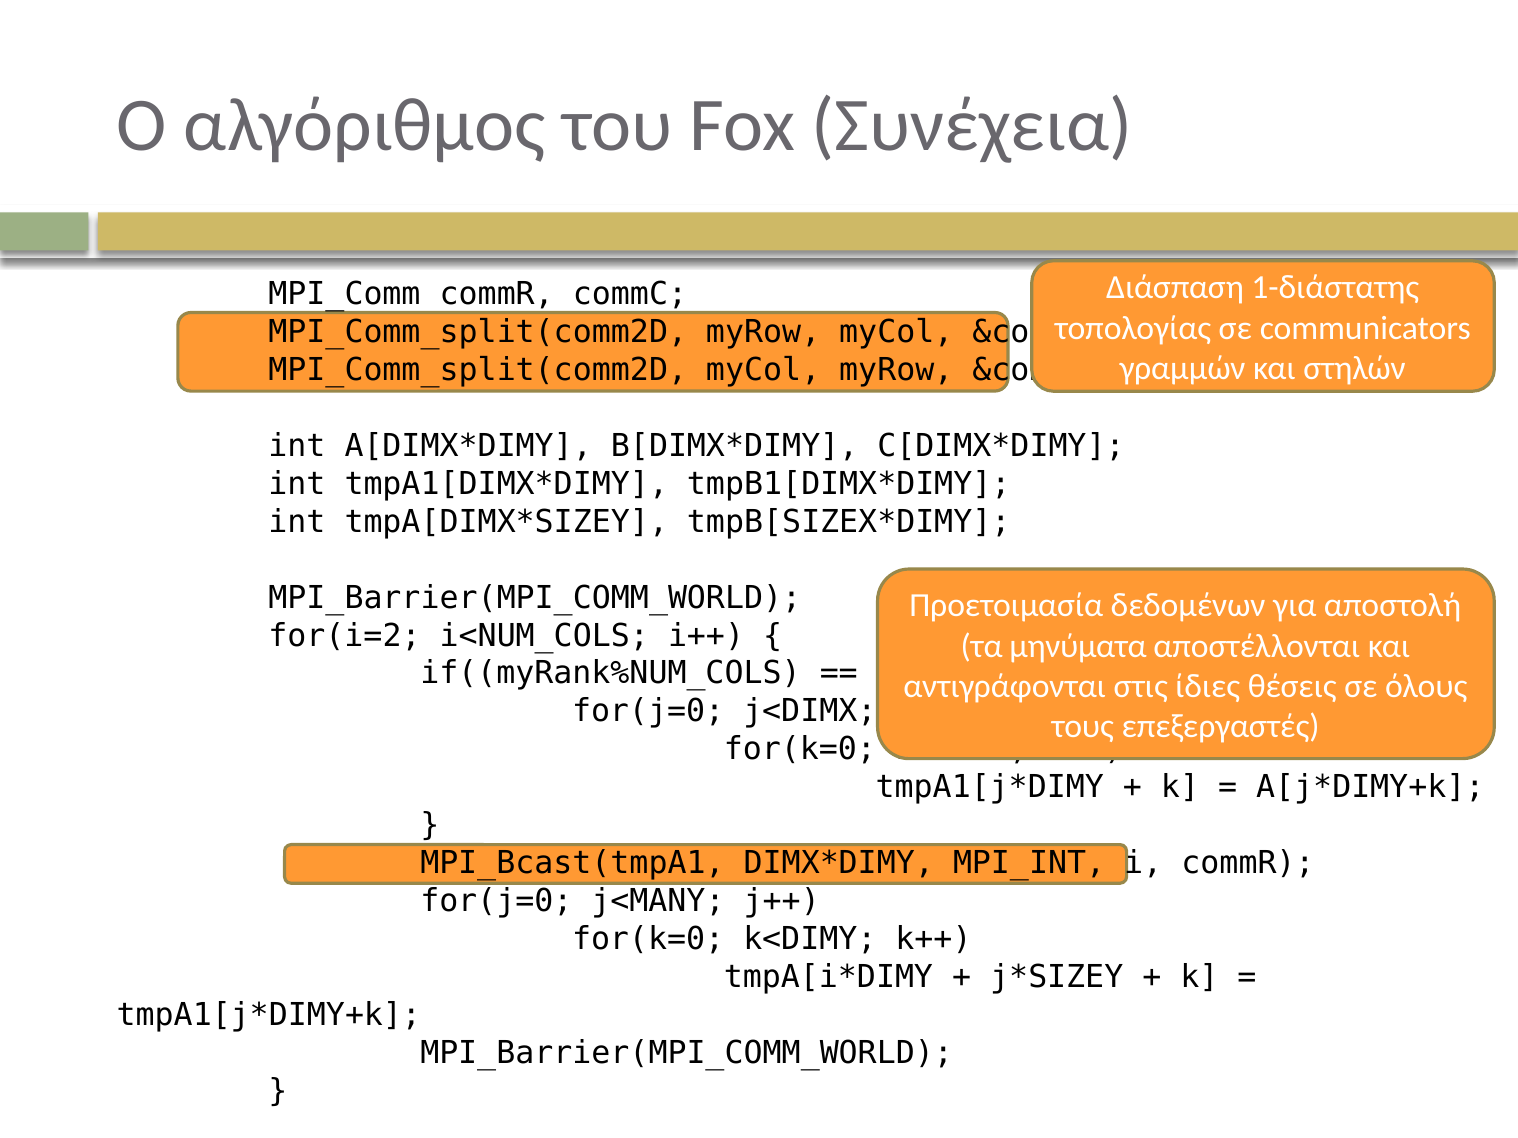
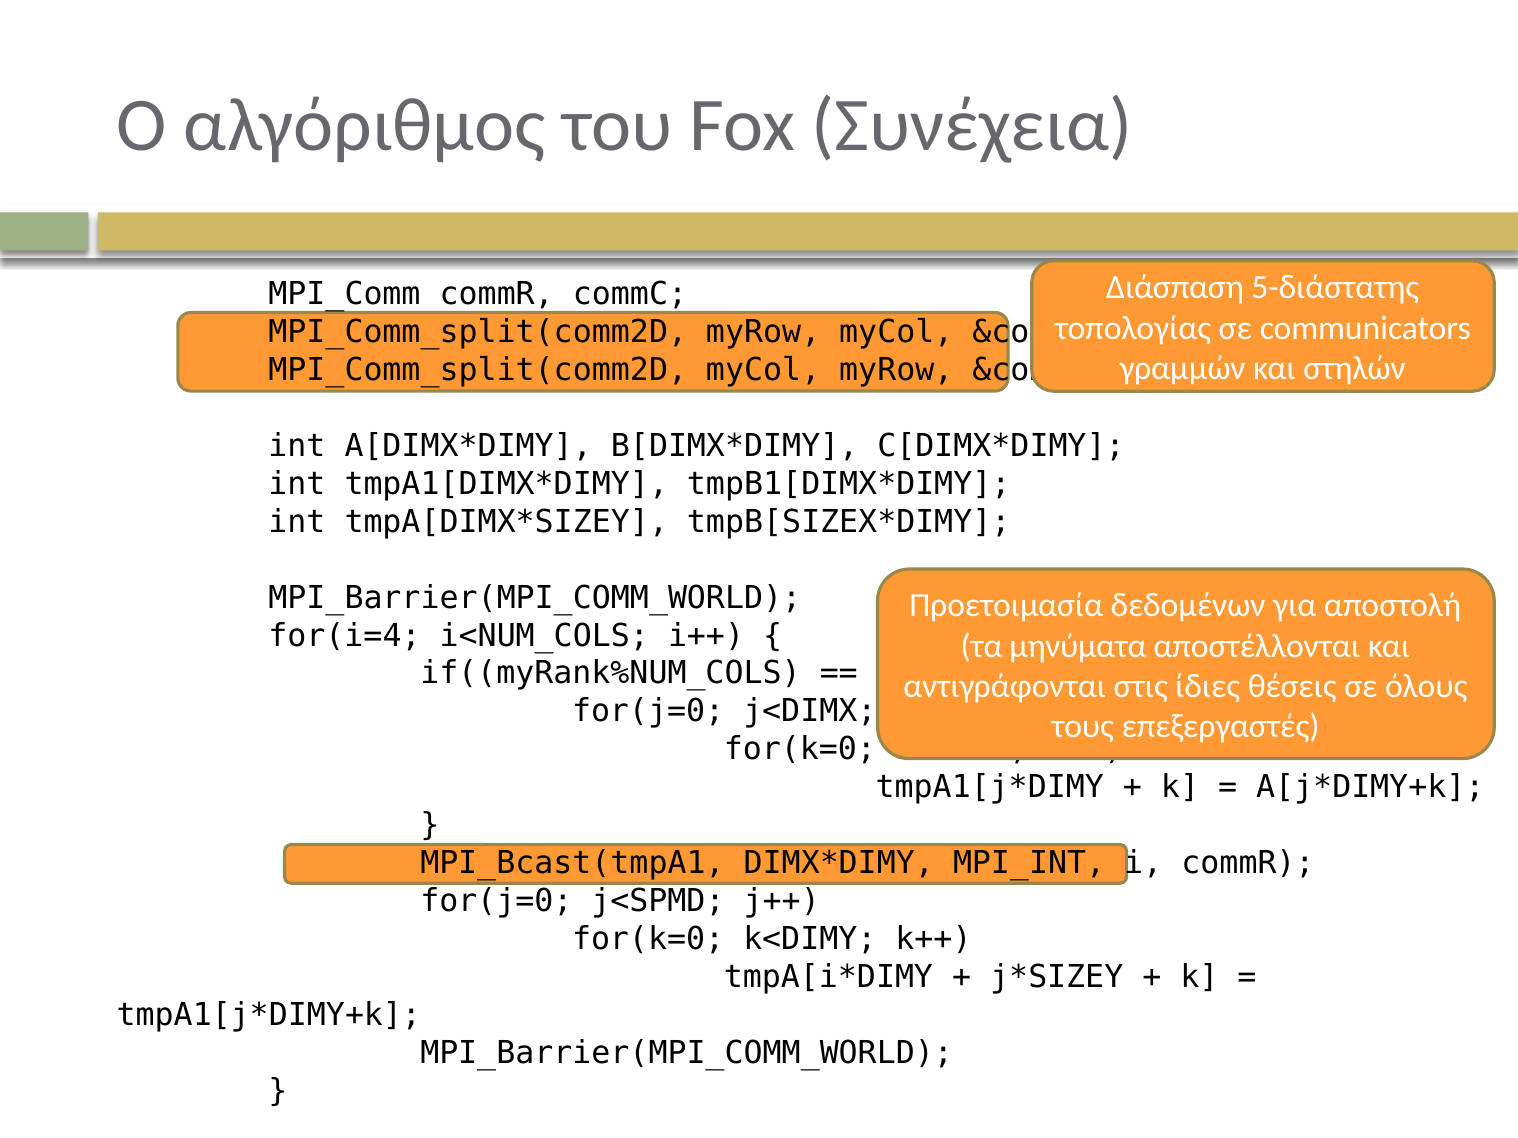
1-διάστατης: 1-διάστατης -> 5-διάστατης (1335, 288)
for(i=2: for(i=2 -> for(i=4 (345, 636)
j<MANY: j<MANY -> j<SPMD (658, 902)
